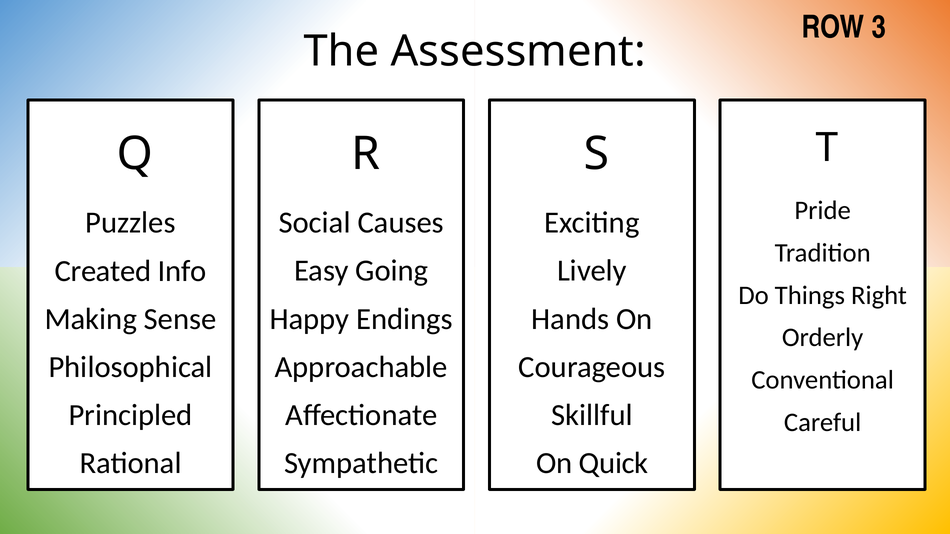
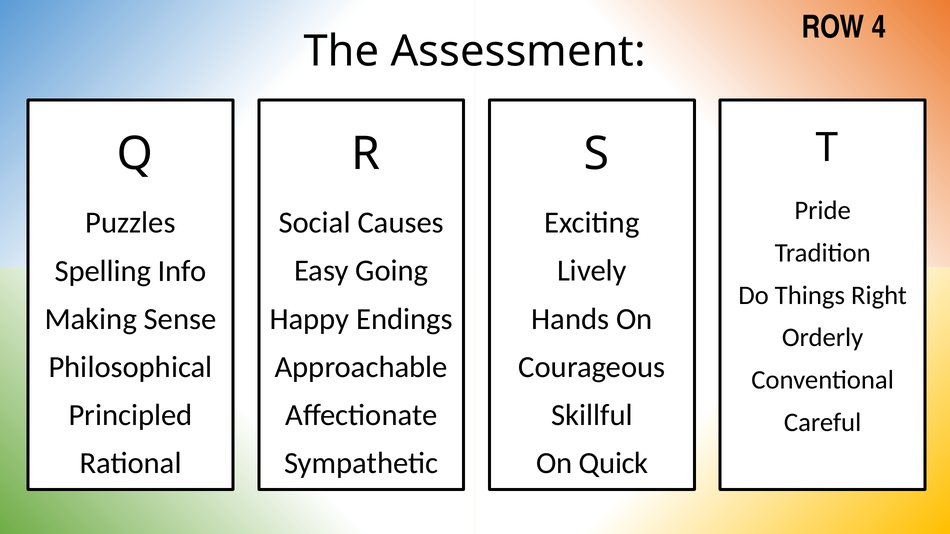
3: 3 -> 4 (879, 28)
Created: Created -> Spelling (103, 271)
